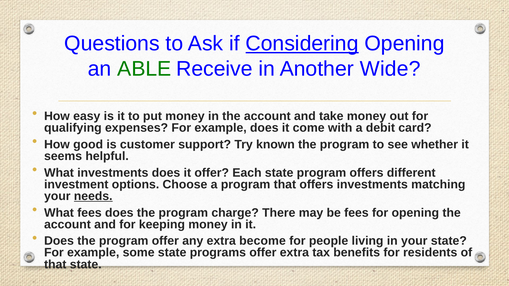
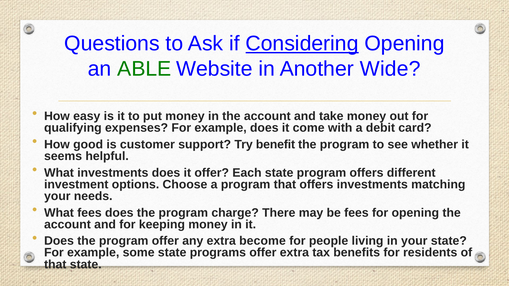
Receive: Receive -> Website (214, 69)
known: known -> benefit (275, 145)
needs underline: present -> none (93, 196)
